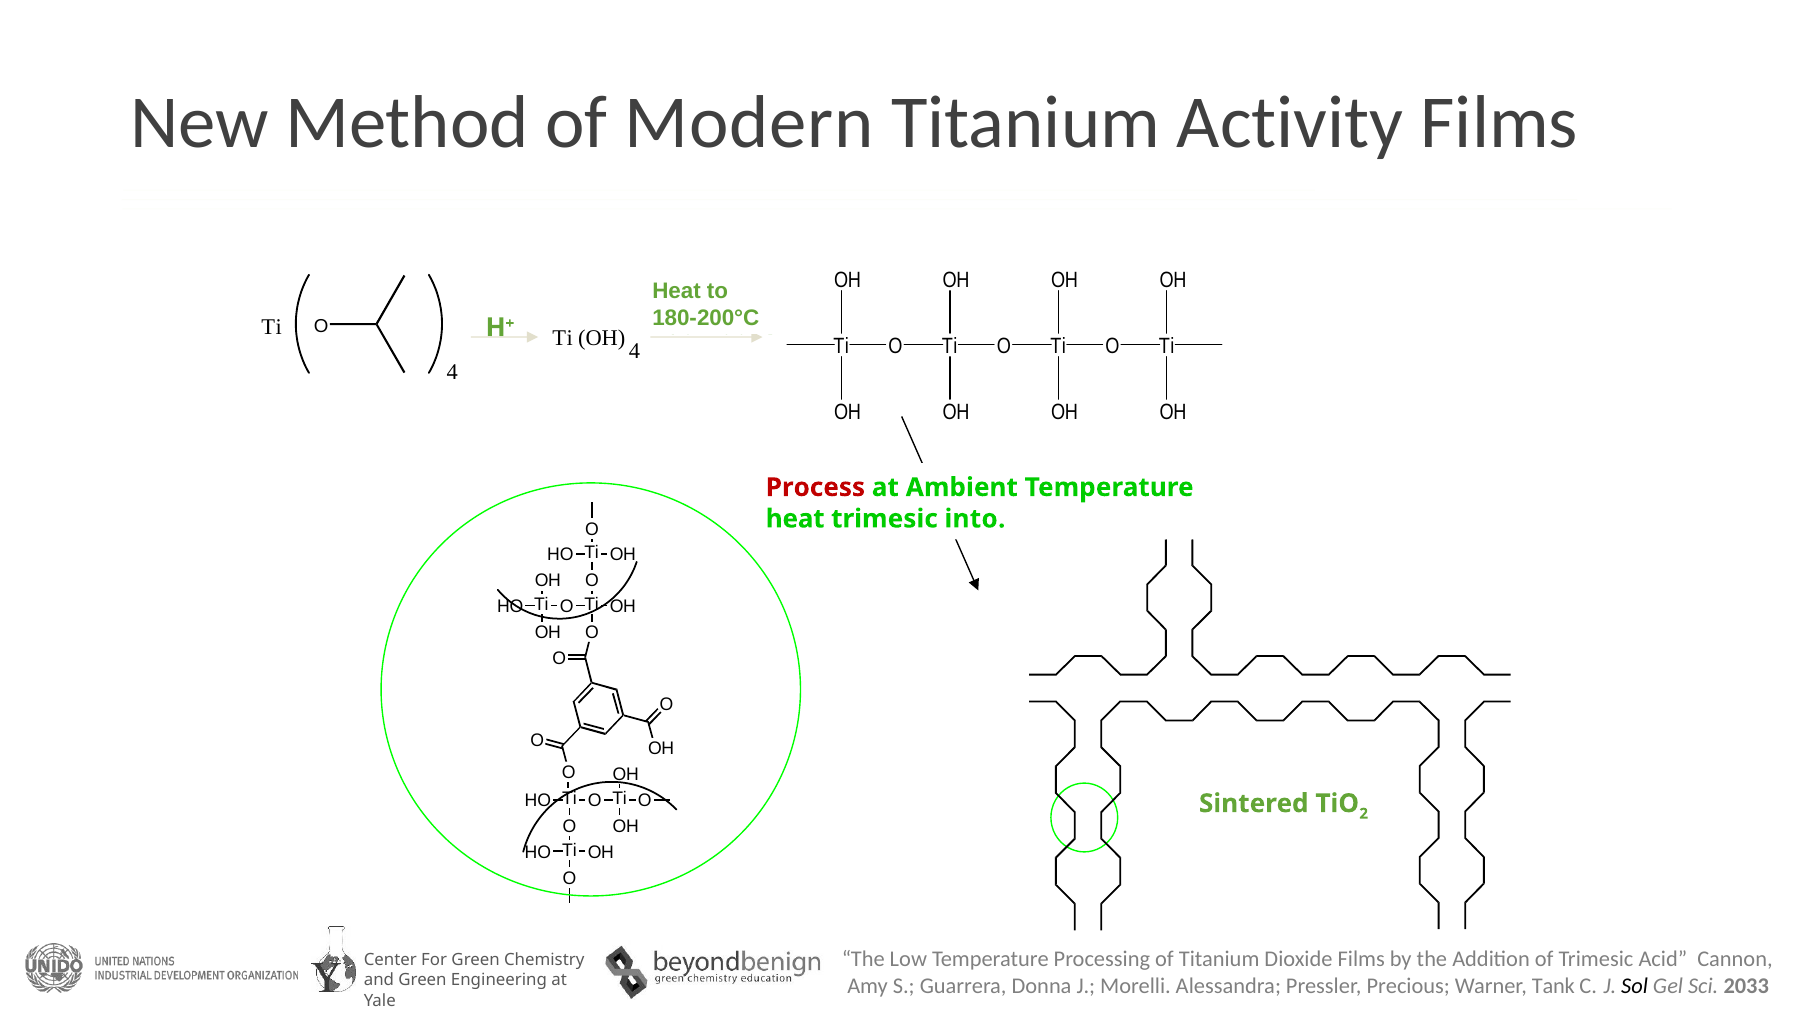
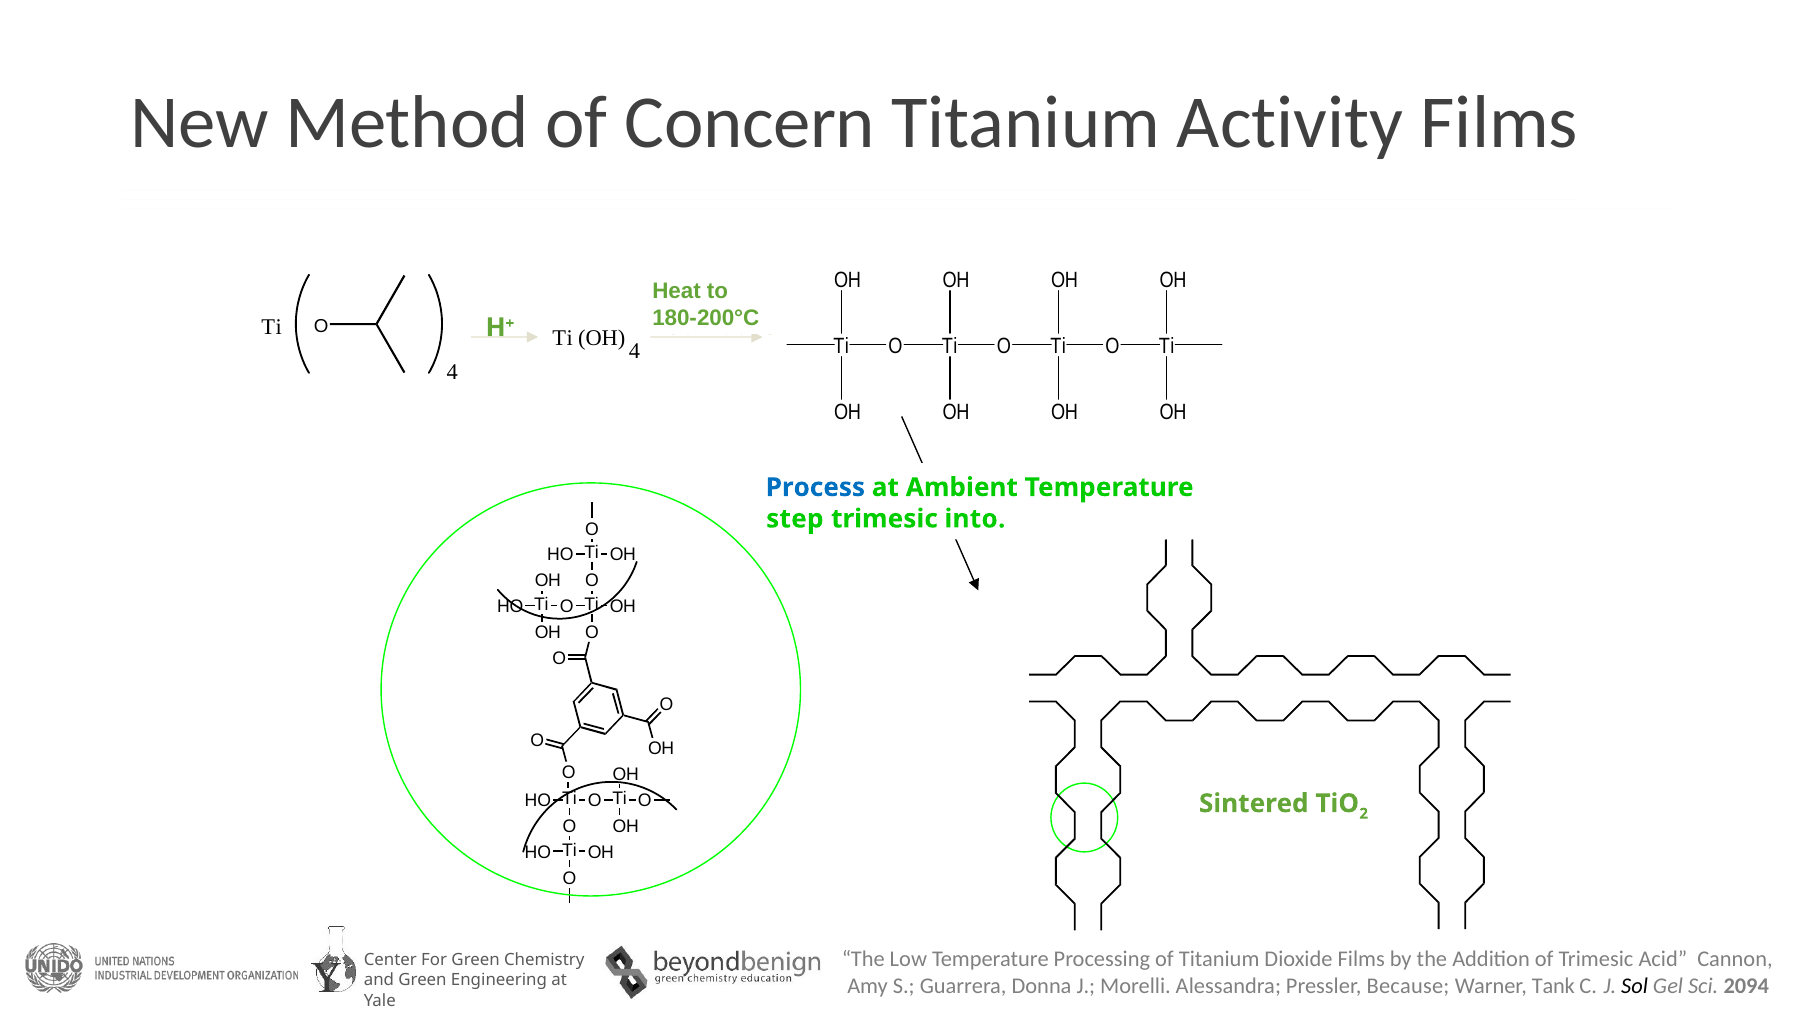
Modern: Modern -> Concern (750, 123)
Process colour: red -> blue (815, 487)
heat: heat -> step (795, 519)
Precious: Precious -> Because (1408, 985)
2033: 2033 -> 2094 (1746, 985)
